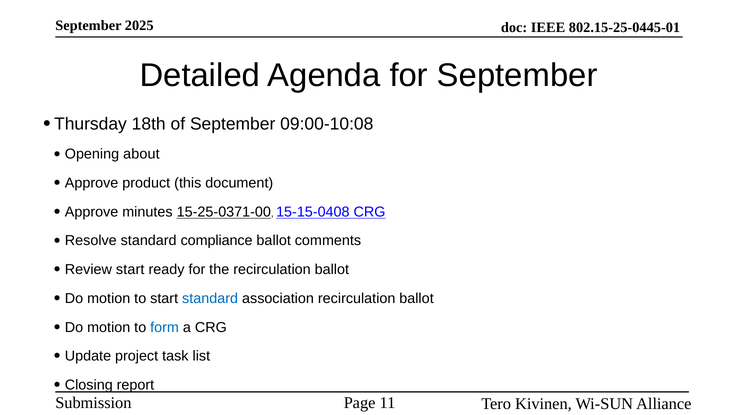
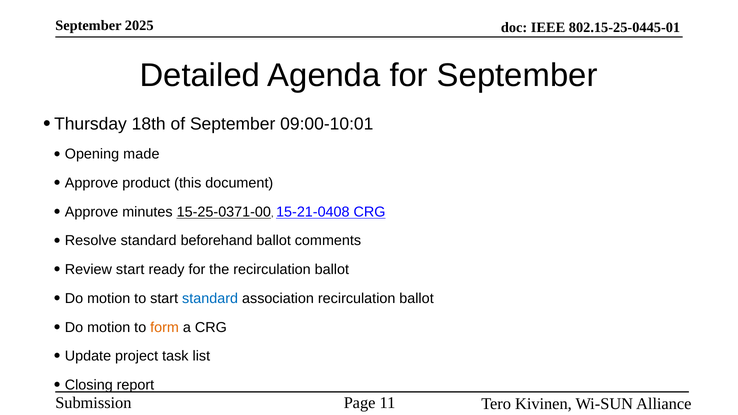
09:00-10:08: 09:00-10:08 -> 09:00-10:01 (327, 124)
about: about -> made (141, 154)
15-15-0408: 15-15-0408 -> 15-21-0408 (313, 212)
compliance: compliance -> beforehand (217, 241)
form colour: blue -> orange (165, 327)
